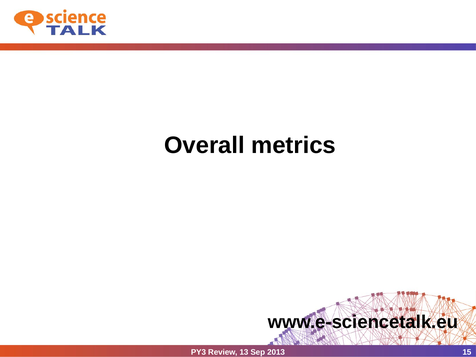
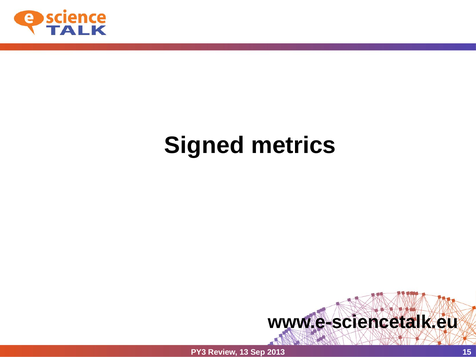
Overall: Overall -> Signed (204, 145)
